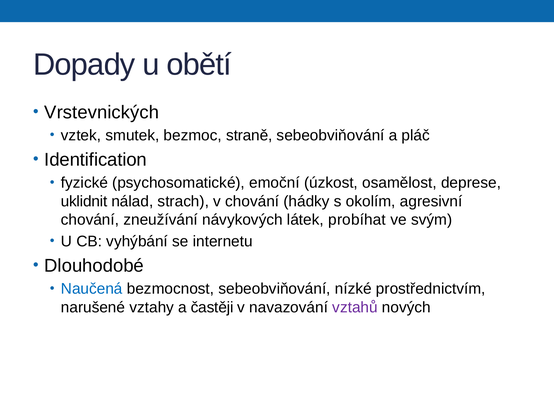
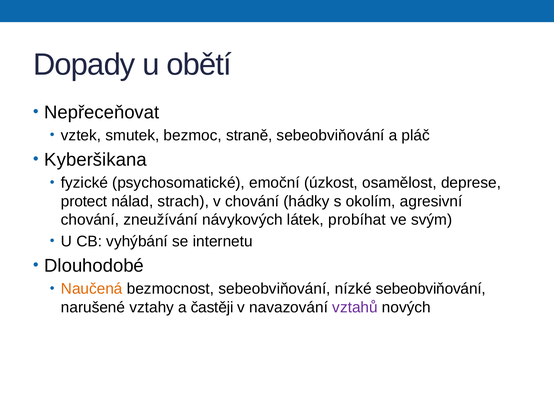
Vrstevnických: Vrstevnických -> Nepřeceňovat (102, 112)
Identification: Identification -> Kyberšikana (96, 159)
uklidnit: uklidnit -> protect (84, 201)
Naučená colour: blue -> orange (92, 289)
nízké prostřednictvím: prostřednictvím -> sebeobviňování (431, 289)
